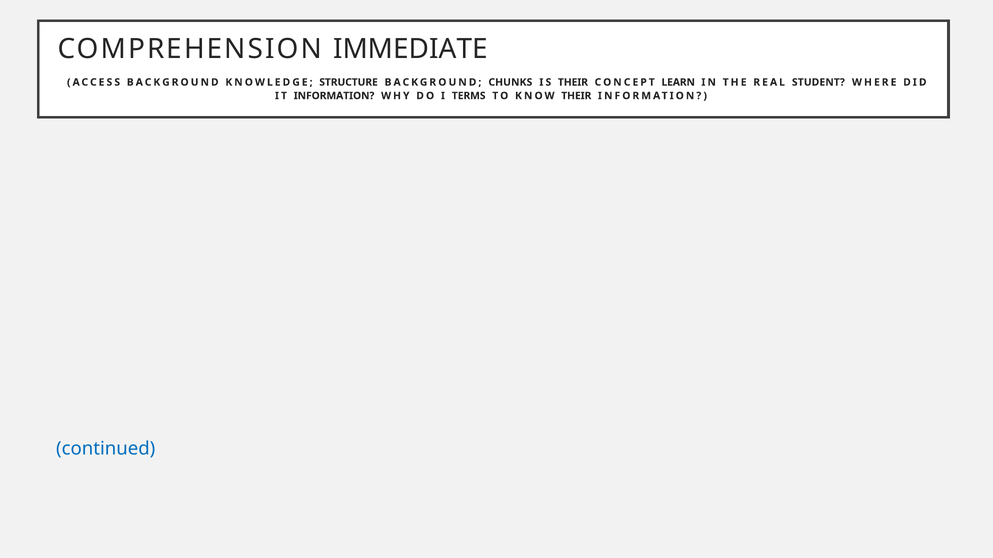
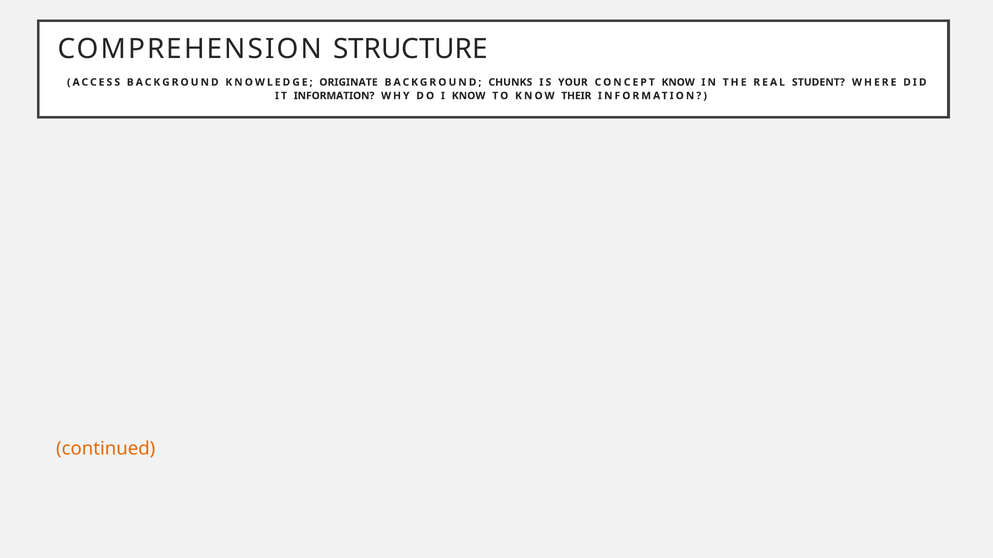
IMMEDIATE: IMMEDIATE -> STRUCTURE (410, 49)
STRUCTURE: STRUCTURE -> ORIGINATE (348, 82)
IS THEIR: THEIR -> YOUR (573, 82)
CONCEPT LEARN: LEARN -> KNOW (678, 82)
I TERMS: TERMS -> KNOW (469, 96)
continued colour: blue -> orange (106, 449)
